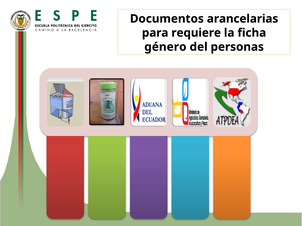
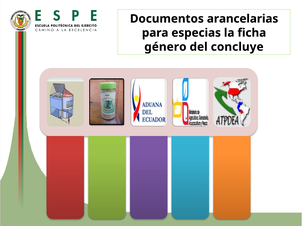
requiere: requiere -> especias (196, 33)
personas: personas -> concluye (237, 47)
